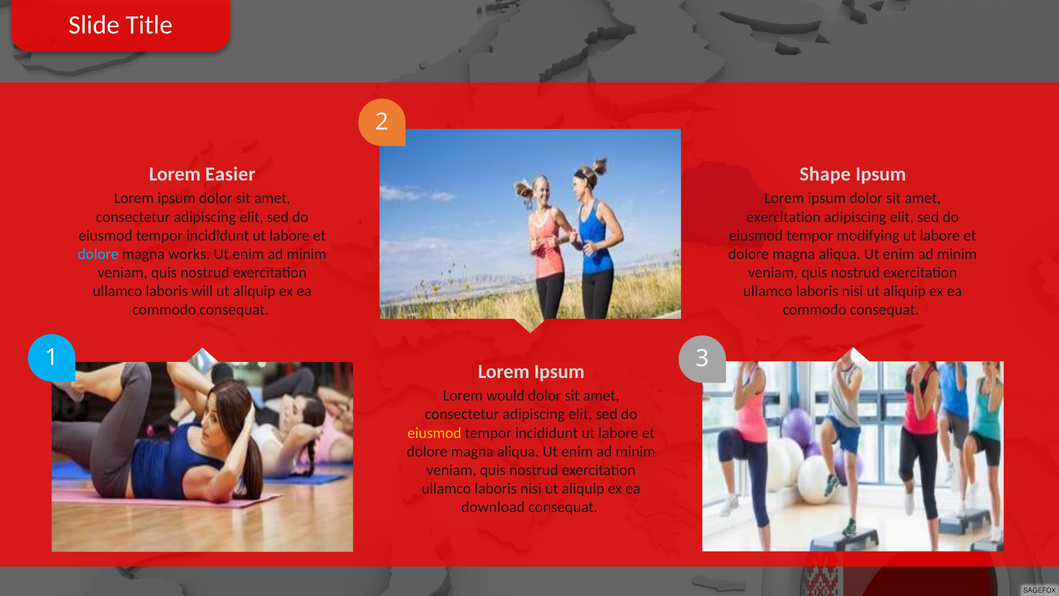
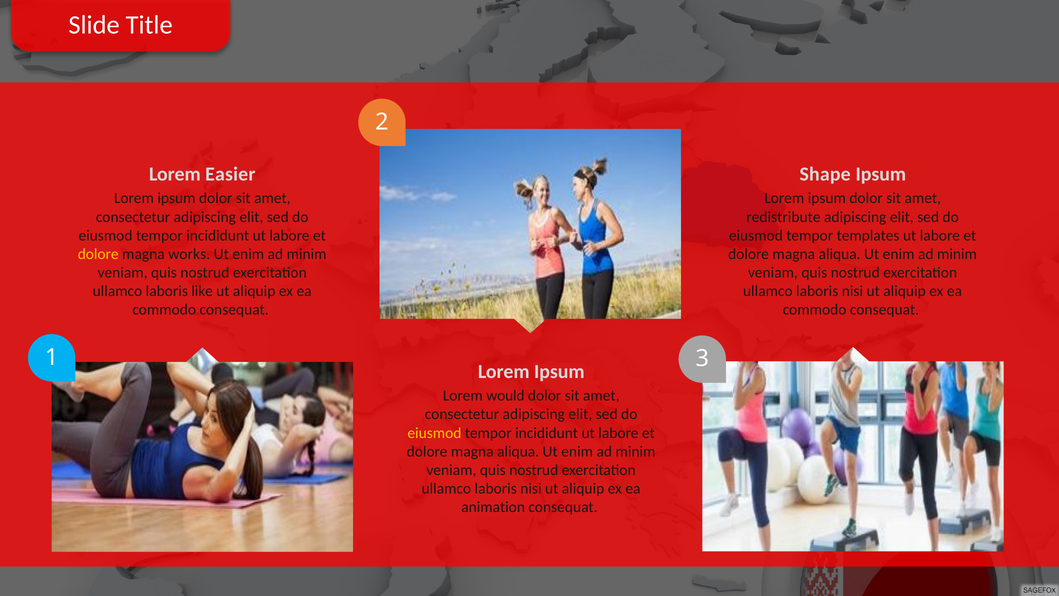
exercitation: exercitation -> redistribute (783, 217)
modifying: modifying -> templates (868, 235)
dolore colour: light blue -> yellow (98, 254)
will: will -> like (202, 291)
download: download -> animation (493, 507)
